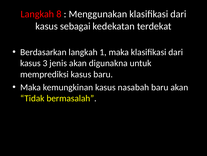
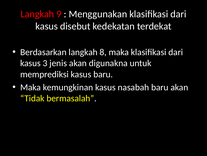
8: 8 -> 9 (59, 14)
sebagai: sebagai -> disebut (75, 26)
1: 1 -> 8 (103, 52)
